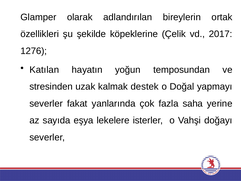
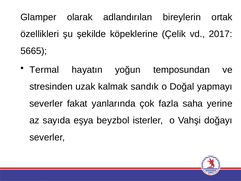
1276: 1276 -> 5665 (34, 51)
Katılan: Katılan -> Termal (44, 70)
destek: destek -> sandık (145, 87)
lekelere: lekelere -> beyzbol (113, 120)
